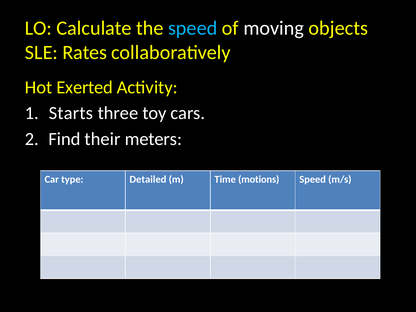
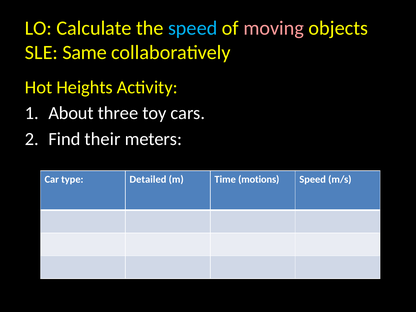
moving colour: white -> pink (274, 28)
Rates: Rates -> Same (85, 52)
Exerted: Exerted -> Heights (85, 87)
Starts: Starts -> About (71, 113)
